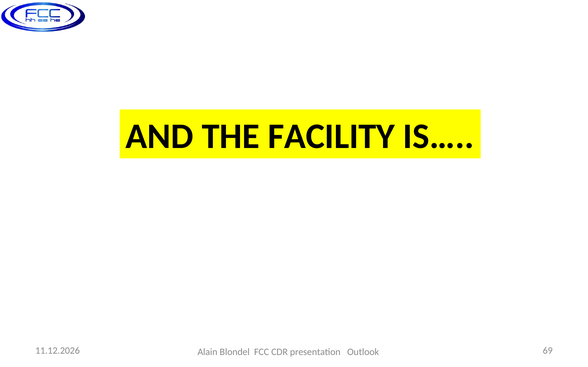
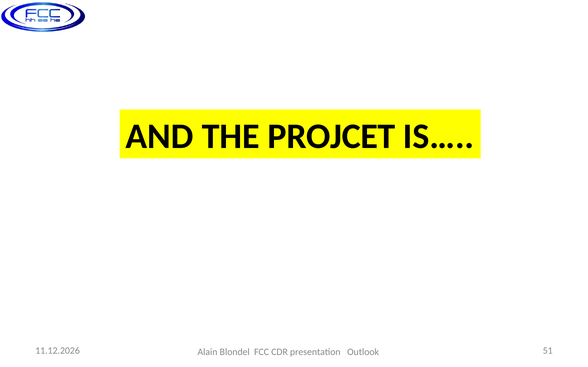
FACILITY: FACILITY -> PROJCET (331, 137)
69: 69 -> 51 (548, 351)
